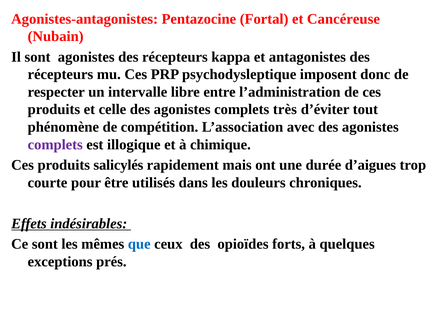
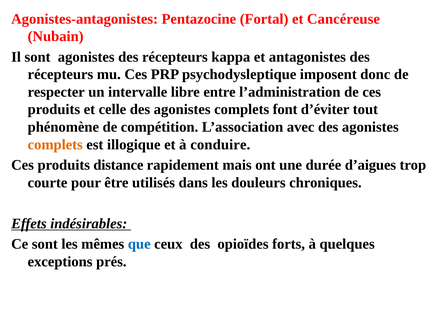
très: très -> font (285, 109)
complets colour: purple -> orange (55, 144)
chimique: chimique -> conduire (220, 144)
salicylés: salicylés -> distance (118, 165)
